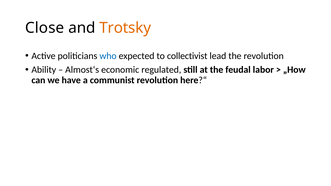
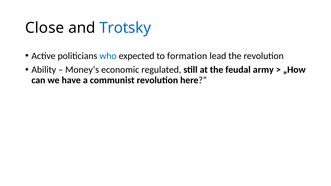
Trotsky colour: orange -> blue (125, 28)
collectivist: collectivist -> formation (187, 56)
Almost‘s: Almost‘s -> Money‘s (82, 70)
labor: labor -> army (263, 70)
